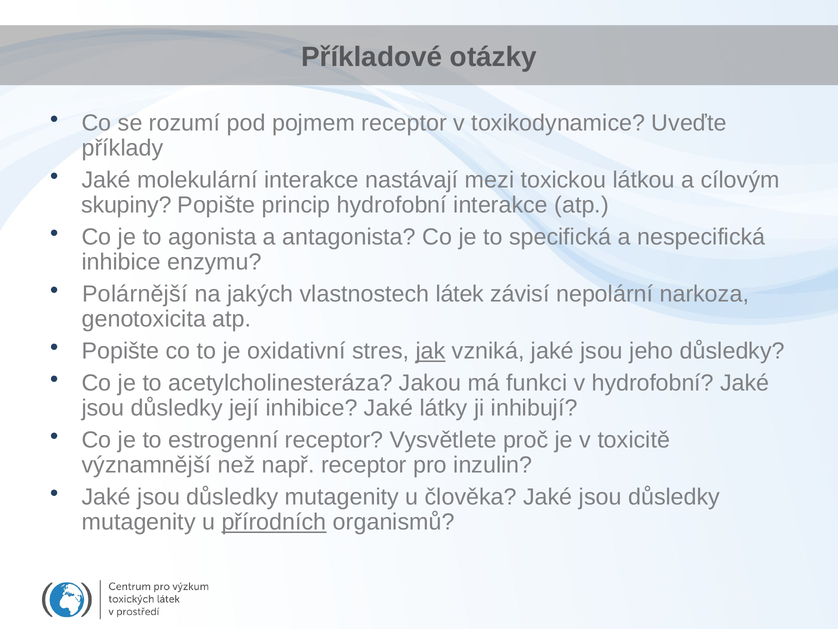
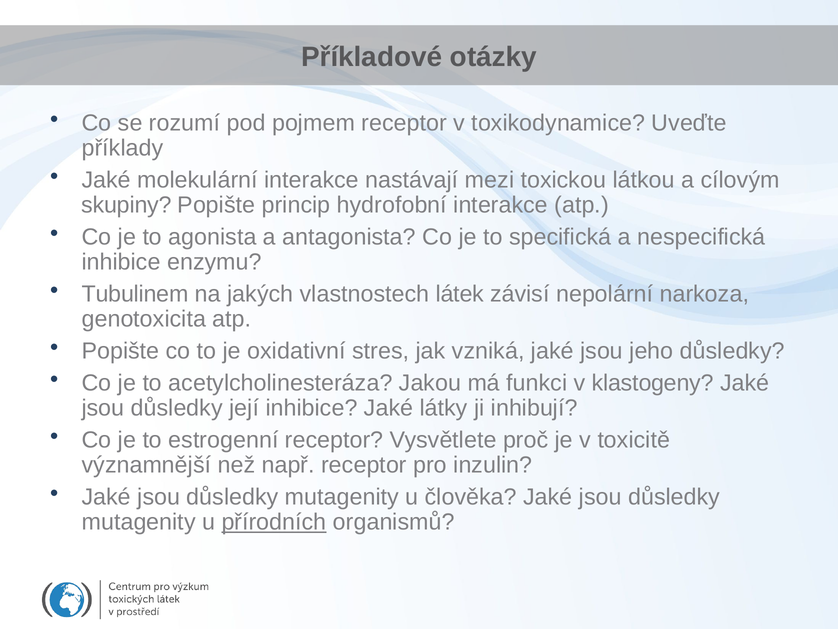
Polárnější: Polárnější -> Tubulinem (135, 294)
jak underline: present -> none (431, 351)
v hydrofobní: hydrofobní -> klastogeny (653, 383)
